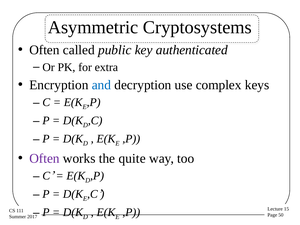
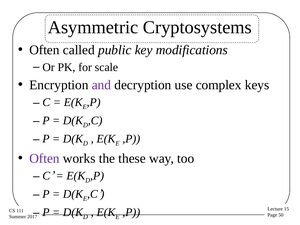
authenticated: authenticated -> modifications (192, 50)
extra: extra -> scale (106, 67)
and colour: blue -> purple (101, 85)
quite: quite -> these (132, 159)
